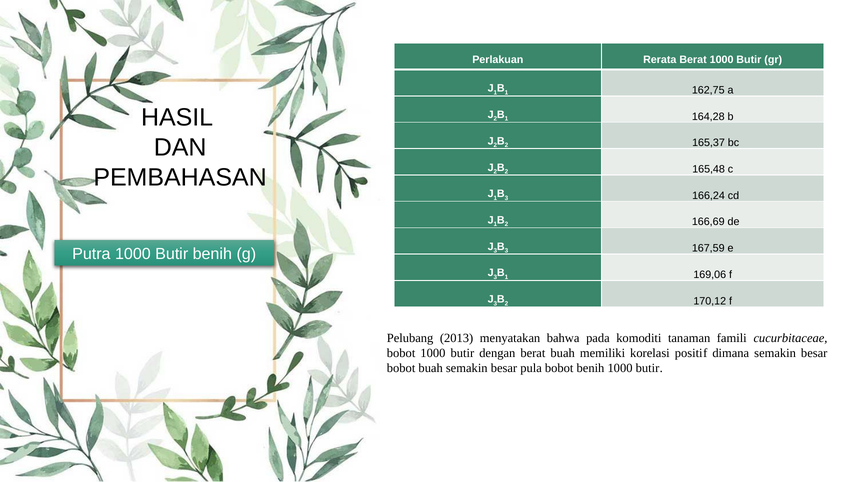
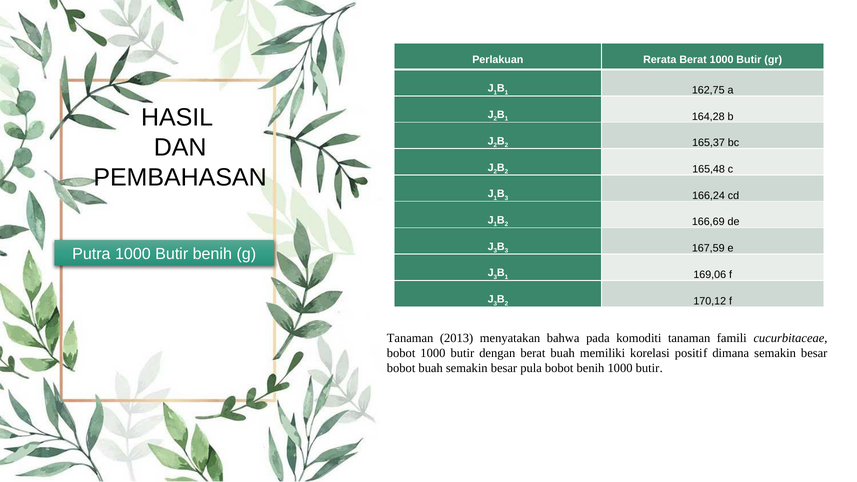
Pelubang: Pelubang -> Tanaman (410, 338)
